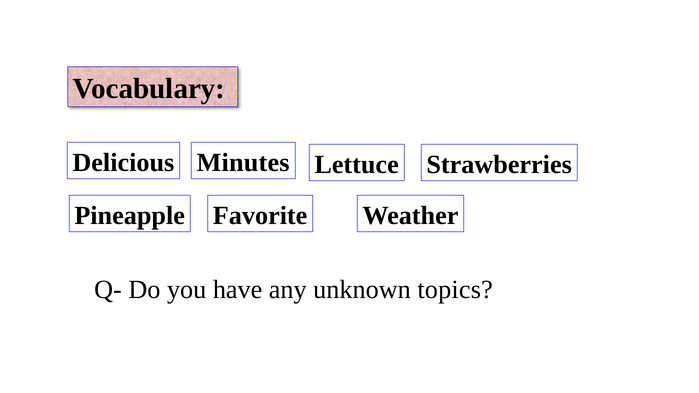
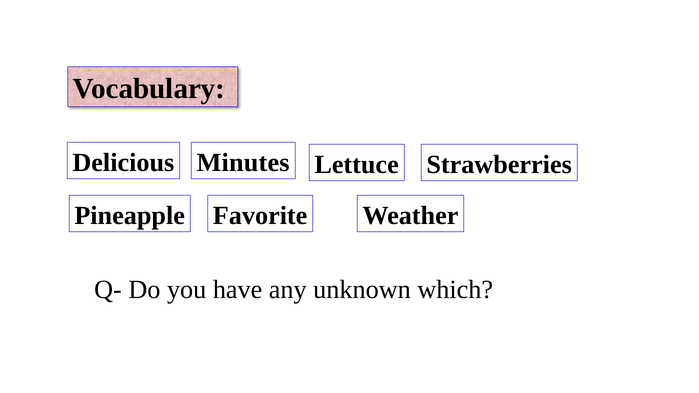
topics: topics -> which (455, 290)
